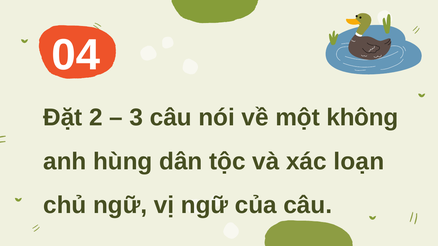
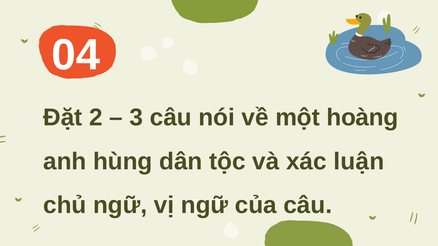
không: không -> hoàng (362, 118)
loạn: loạn -> luận (359, 162)
